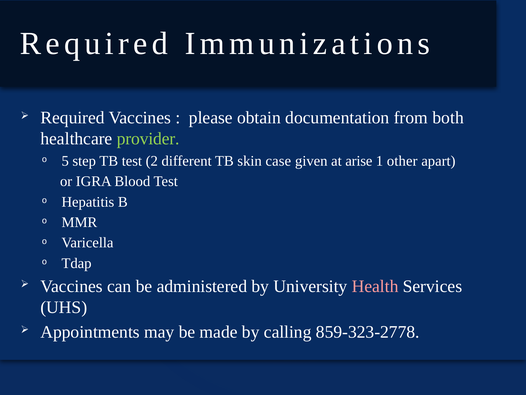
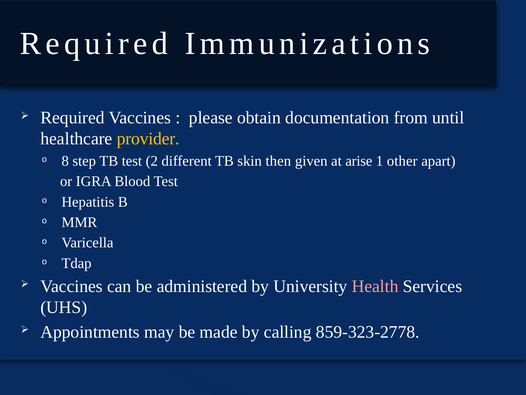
both: both -> until (448, 118)
provider colour: light green -> yellow (148, 139)
5: 5 -> 8 (65, 161)
case: case -> then (278, 161)
